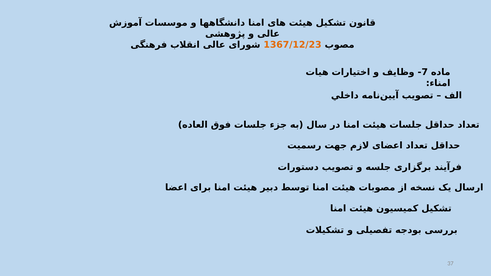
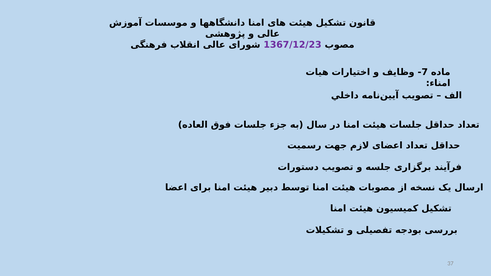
1367/12/23 colour: orange -> purple (293, 45)
